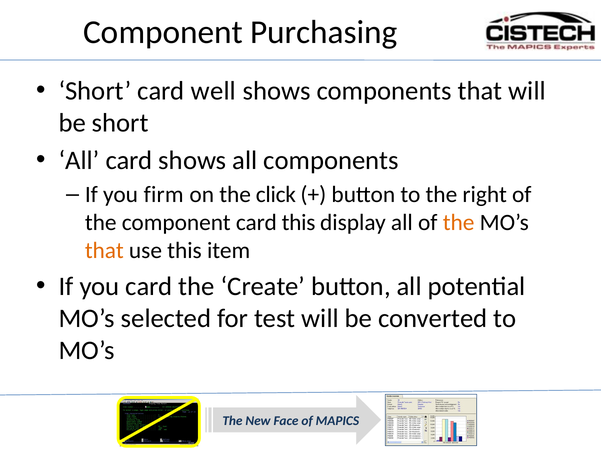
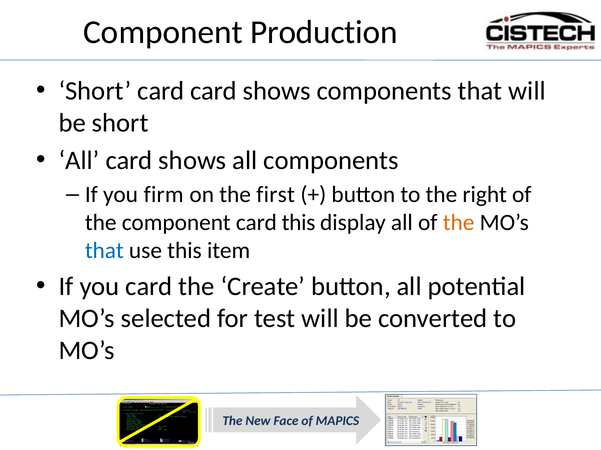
Purchasing: Purchasing -> Production (324, 32)
card well: well -> card (214, 91)
click: click -> first (276, 195)
that colour: orange -> blue (104, 251)
